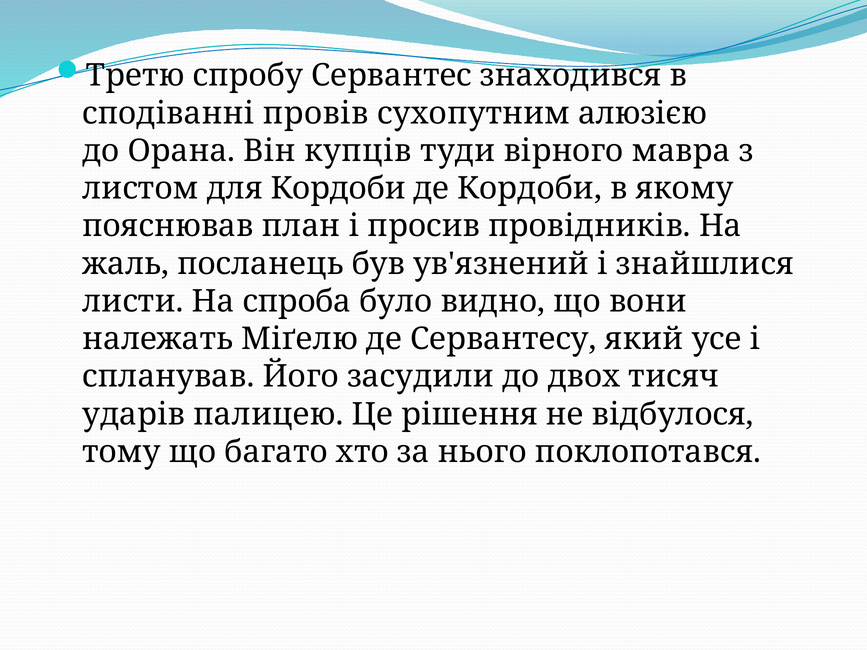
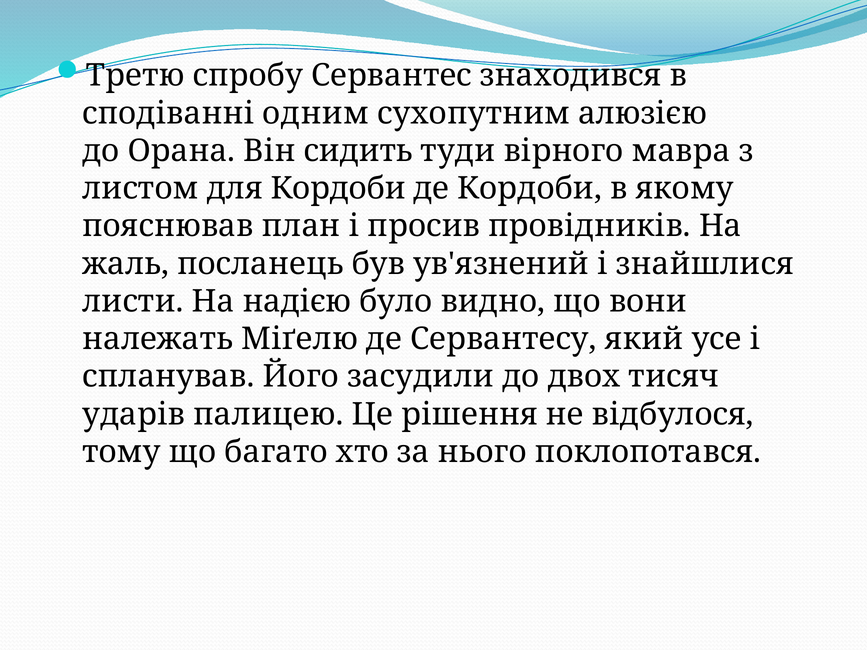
провів: провів -> одним (316, 113)
купців: купців -> сидить (358, 151)
спроба: спроба -> надією (297, 301)
